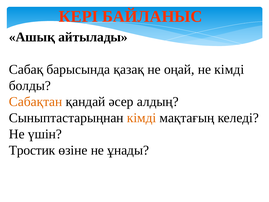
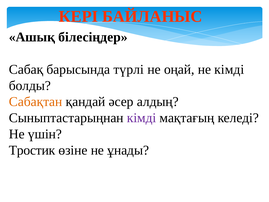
айтылады: айтылады -> білесіңдер (93, 37)
қазақ: қазақ -> түрлі (129, 69)
кімді colour: orange -> purple (142, 118)
